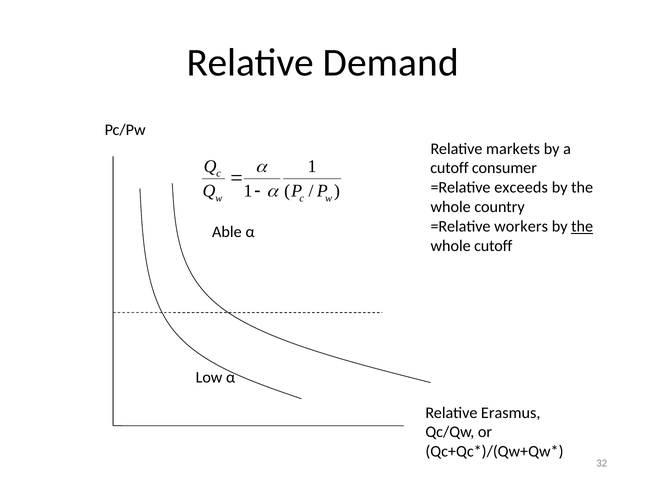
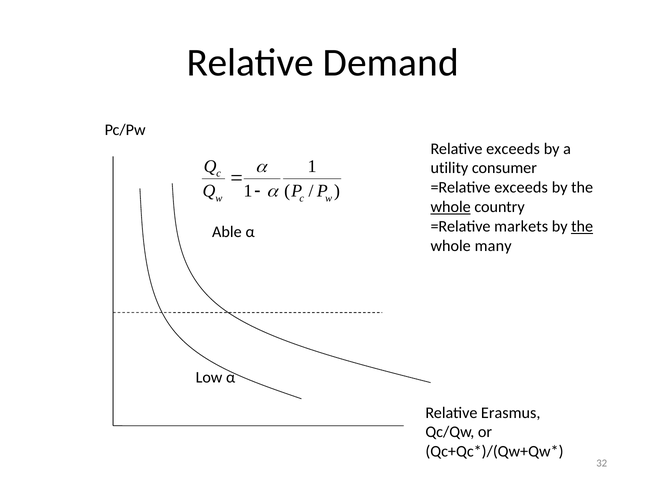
Relative markets: markets -> exceeds (513, 149)
cutoff: cutoff -> utility (449, 168)
whole underline: none -> present (451, 207)
workers: workers -> markets (521, 226)
whole cutoff: cutoff -> many (493, 245)
